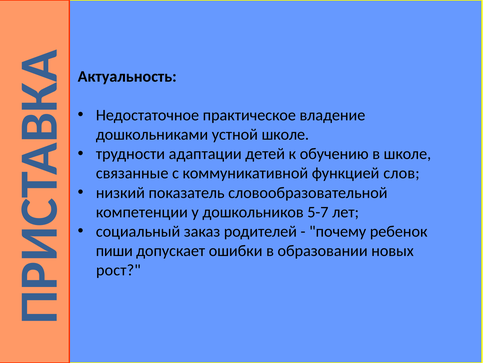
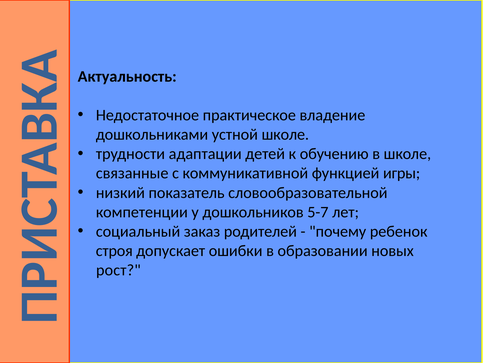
слов: слов -> игры (402, 173)
пиши: пиши -> строя (114, 251)
